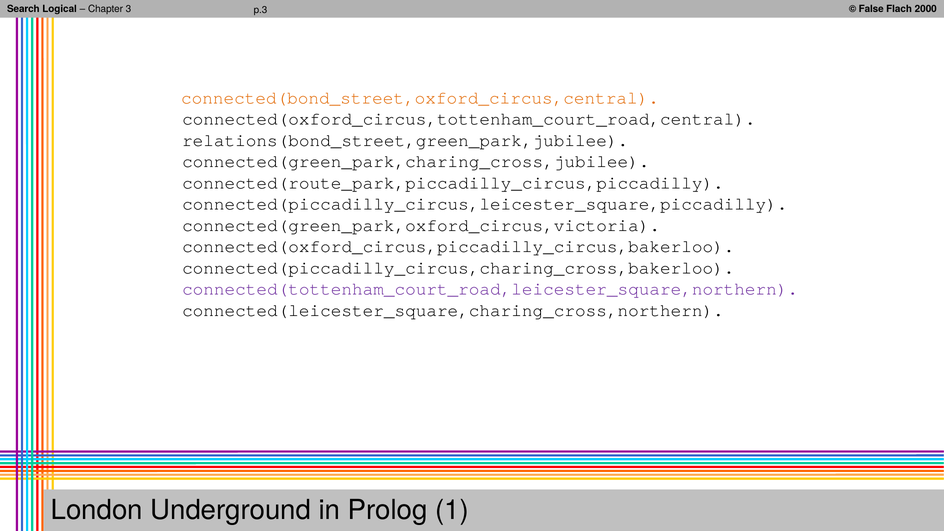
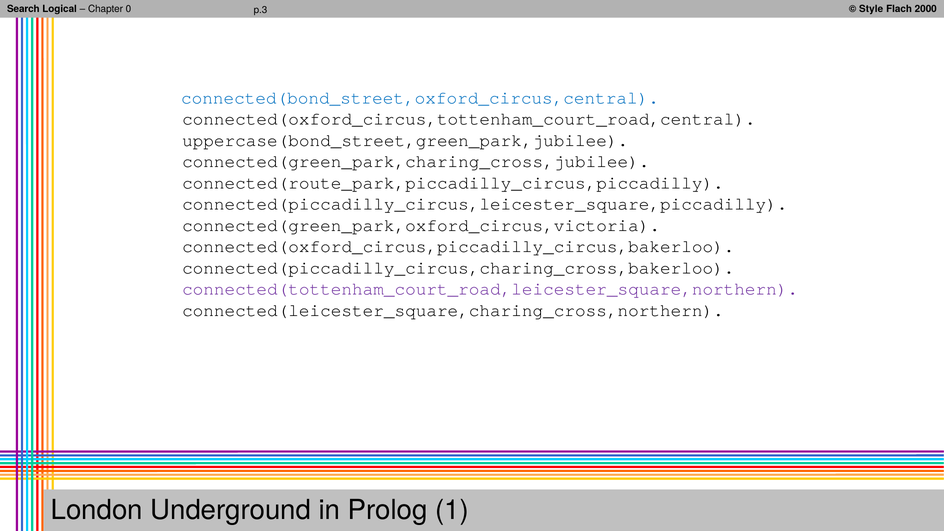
3: 3 -> 0 (128, 9)
False: False -> Style (871, 9)
connected(bond_street,oxford_circus,central colour: orange -> blue (420, 98)
relations(bond_street,green_park,jubilee: relations(bond_street,green_park,jubilee -> uppercase(bond_street,green_park,jubilee (405, 140)
